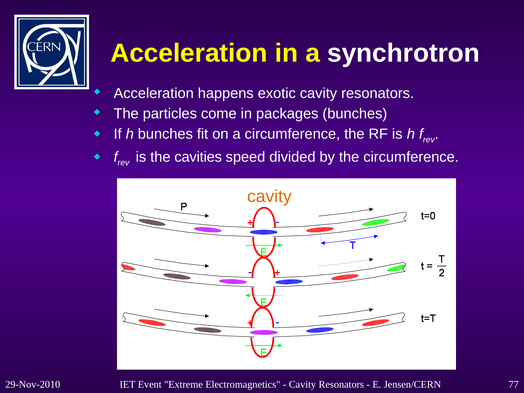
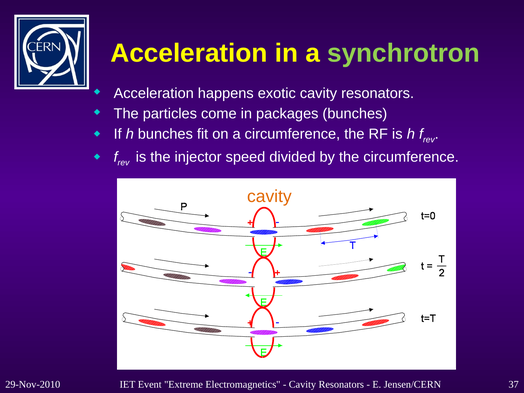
synchrotron colour: white -> light green (404, 53)
cavities: cavities -> injector (198, 157)
77: 77 -> 37 (514, 384)
